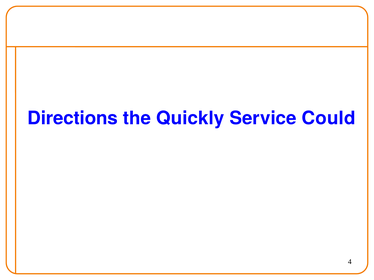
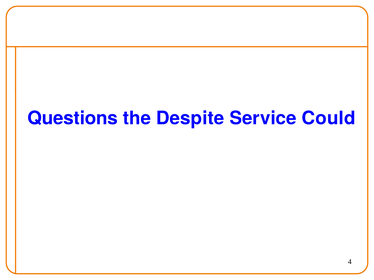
Directions: Directions -> Questions (73, 119)
Quickly: Quickly -> Despite (190, 119)
